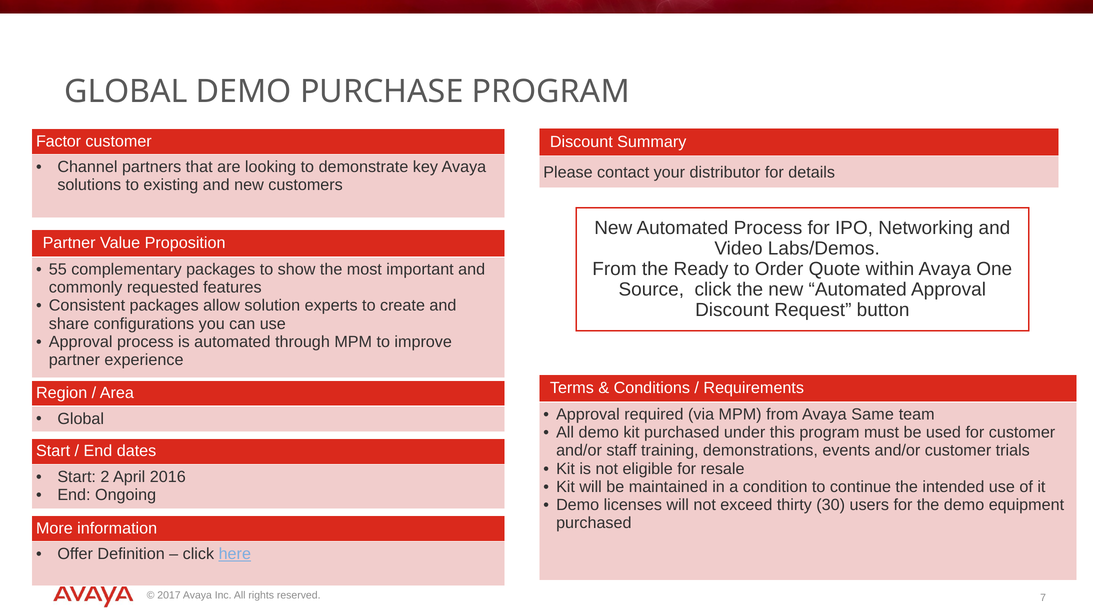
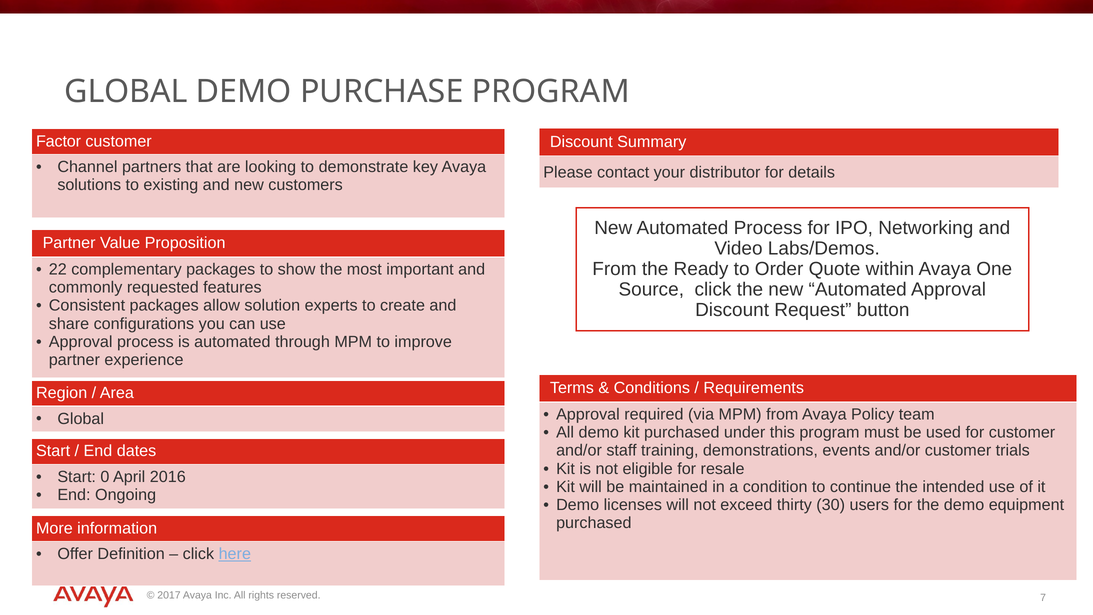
55: 55 -> 22 (58, 269)
Same: Same -> Policy (873, 414)
2: 2 -> 0 (105, 477)
